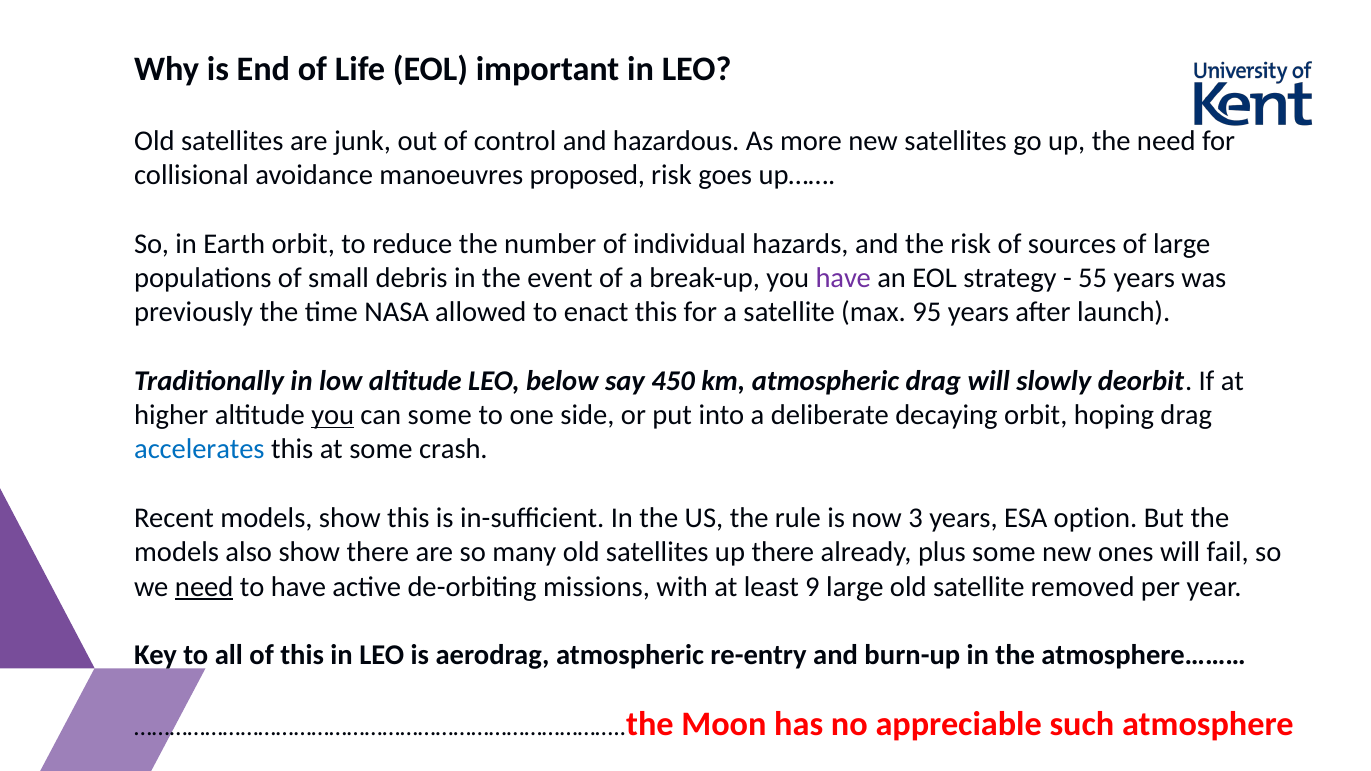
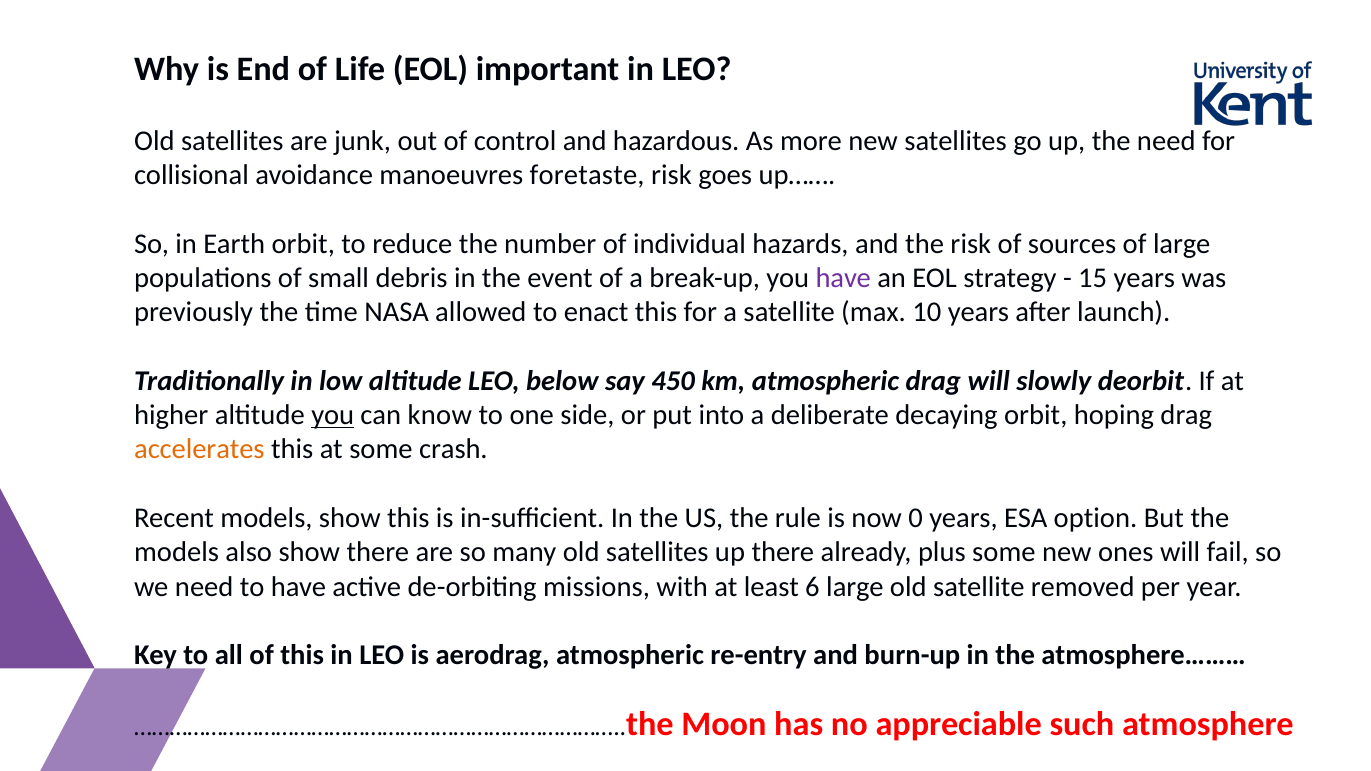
proposed: proposed -> foretaste (587, 175)
55: 55 -> 15 (1093, 278)
95: 95 -> 10 (927, 312)
can some: some -> know (440, 415)
accelerates colour: blue -> orange (199, 450)
3: 3 -> 0 (916, 518)
need underline: present -> none (204, 587)
9: 9 -> 6 (812, 587)
